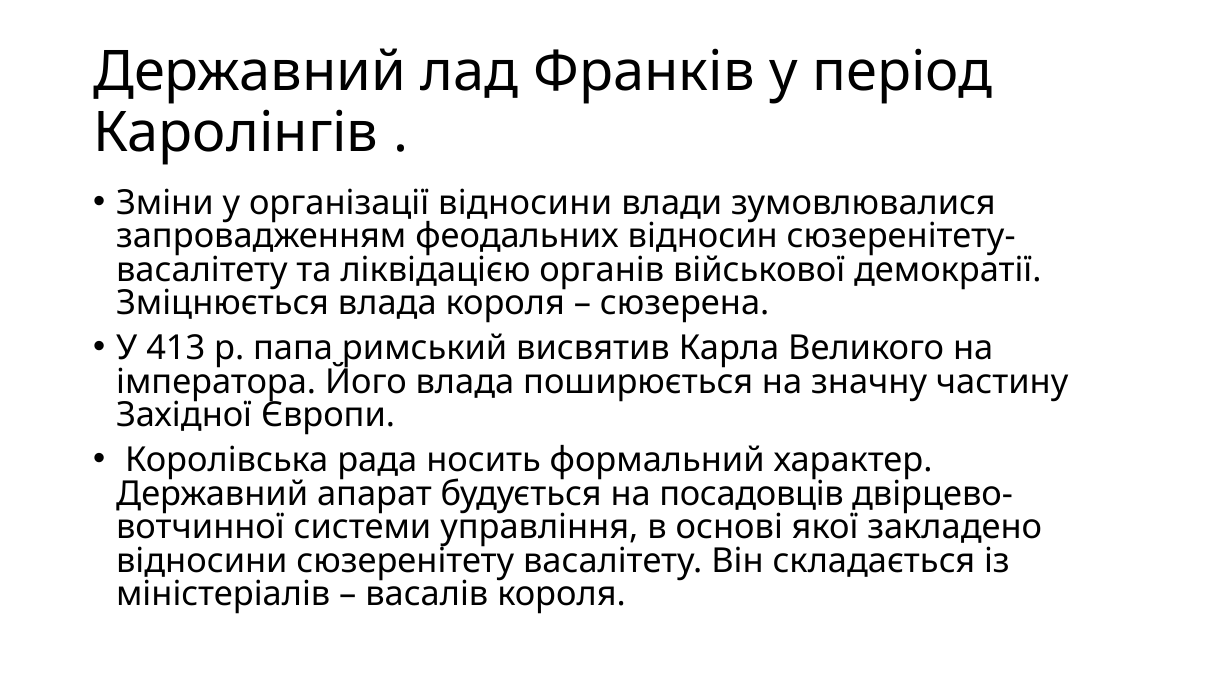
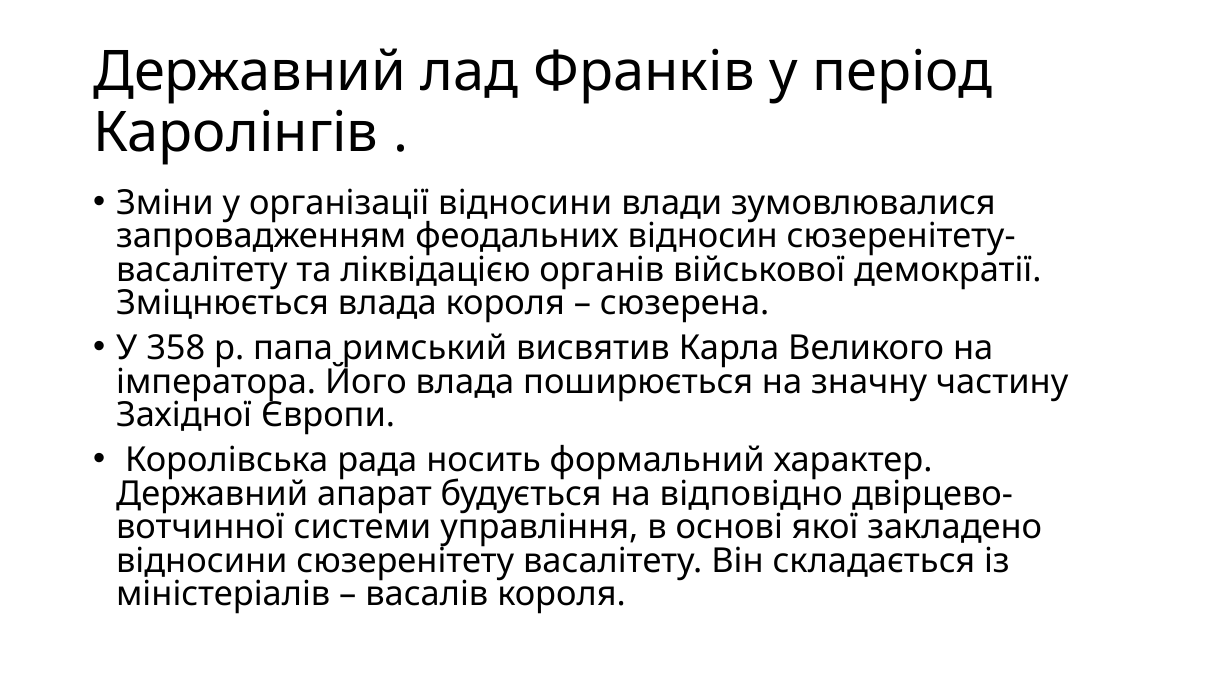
413: 413 -> 358 (176, 348)
посадовців: посадовців -> відповідно (751, 494)
